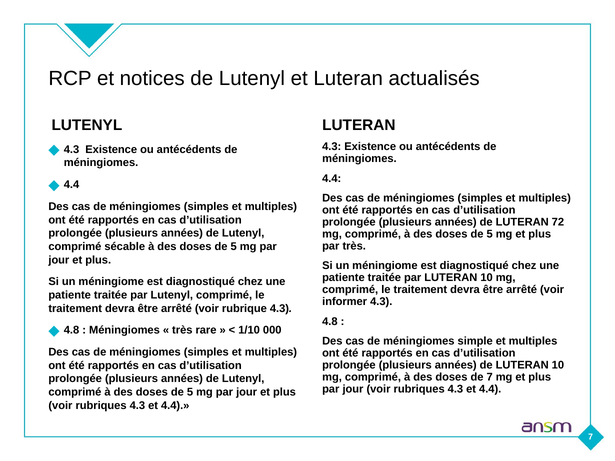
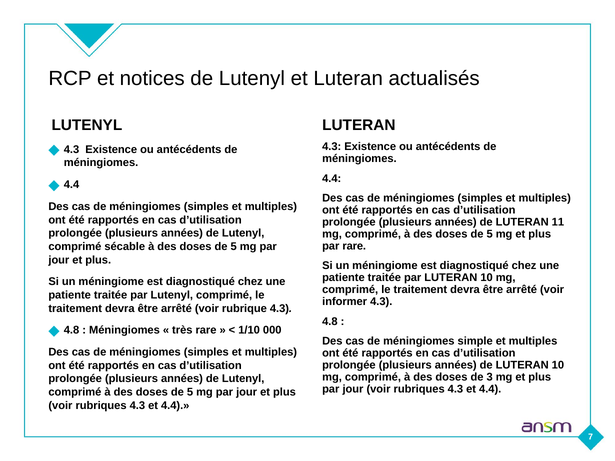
72: 72 -> 11 (558, 222)
par très: très -> rare (354, 246)
de 7: 7 -> 3 (490, 377)
